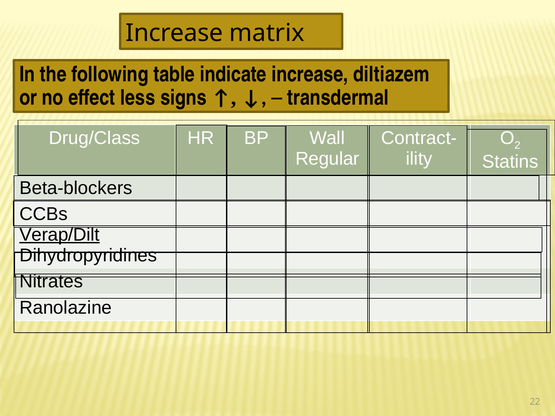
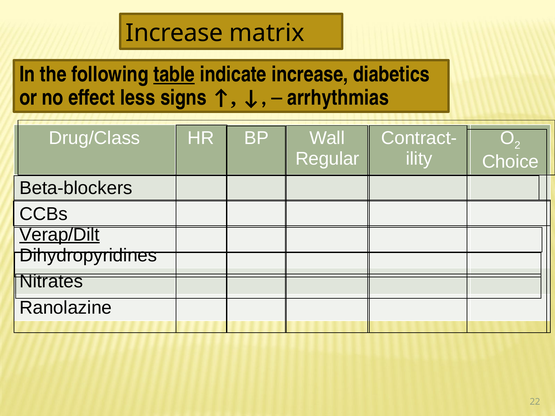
table underline: none -> present (174, 75)
diltiazem: diltiazem -> diabetics (391, 75)
transdermal: transdermal -> arrhythmias (338, 98)
Statins: Statins -> Choice (510, 162)
